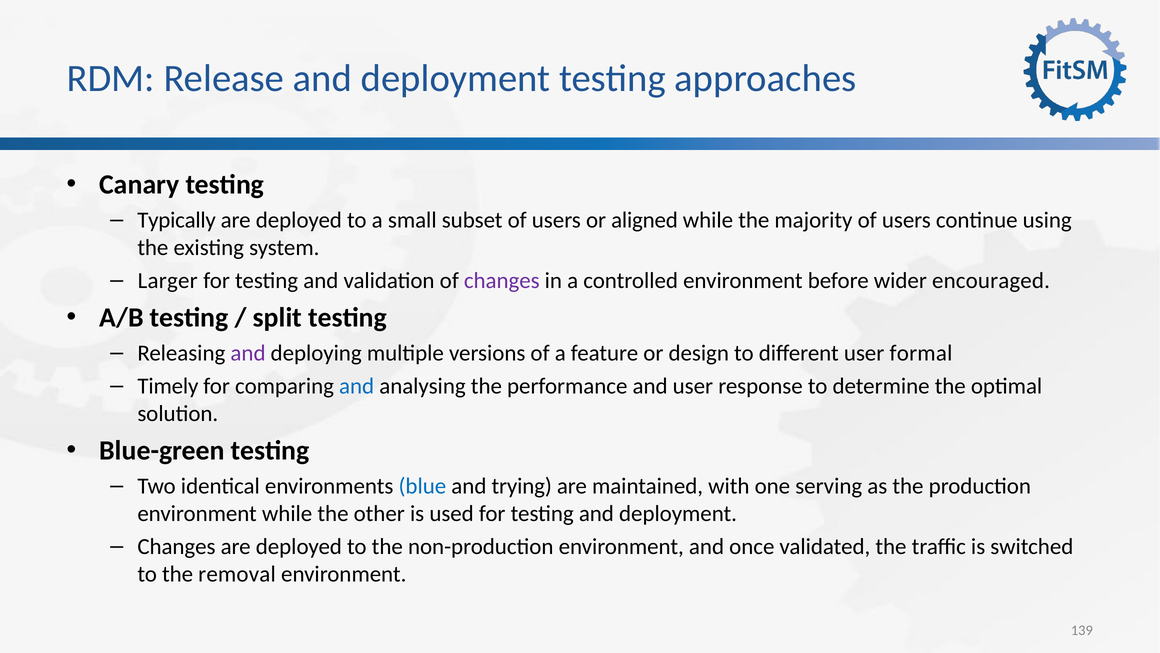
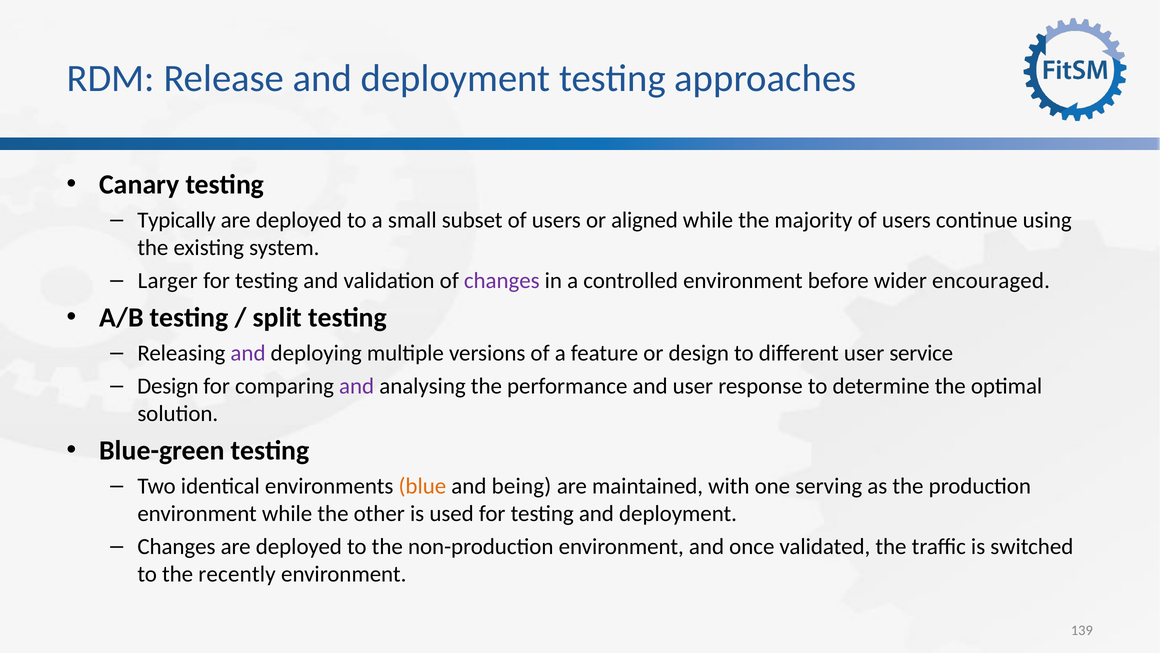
formal: formal -> service (921, 353)
Timely: Timely -> Design (168, 386)
and colour: blue -> purple (357, 386)
blue colour: blue -> orange (422, 486)
trying: trying -> being (521, 486)
removal: removal -> recently (237, 574)
